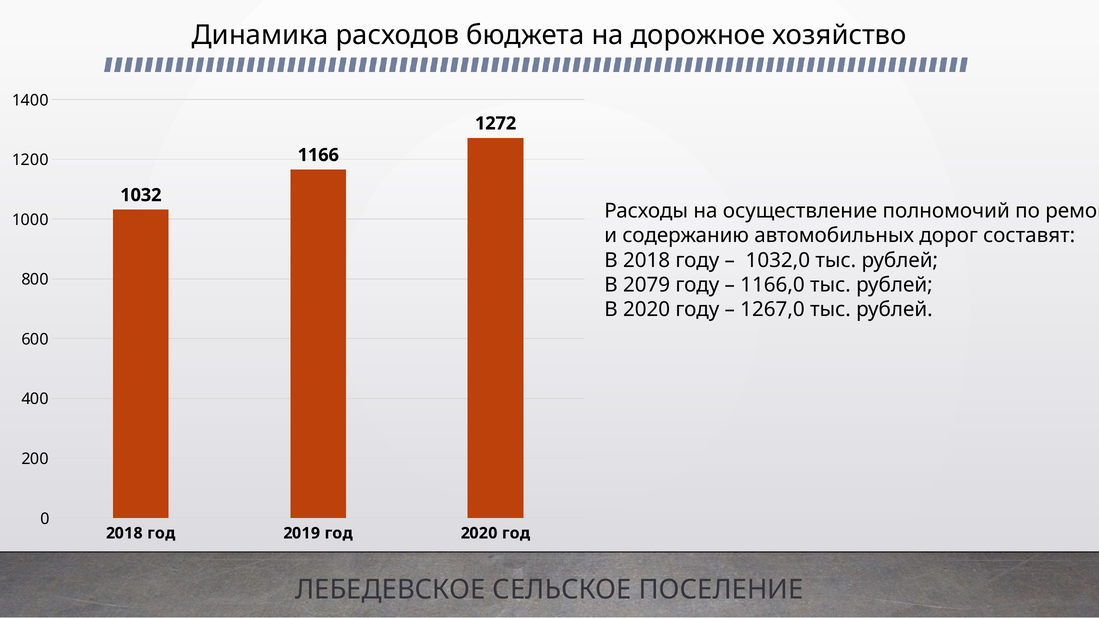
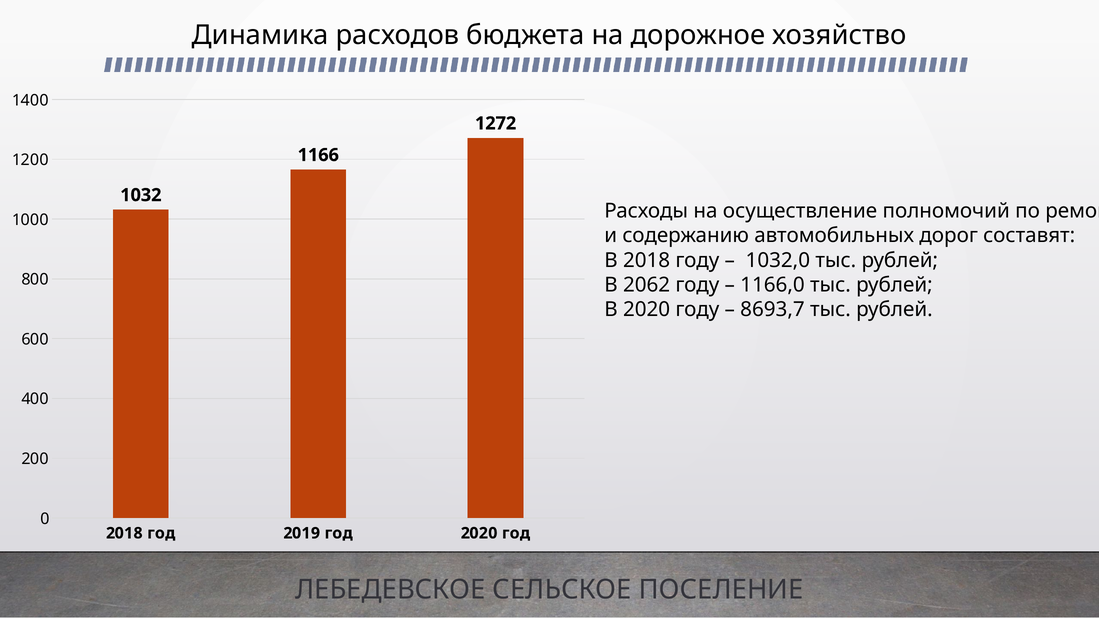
2079: 2079 -> 2062 (647, 285)
1267,0: 1267,0 -> 8693,7 (772, 310)
